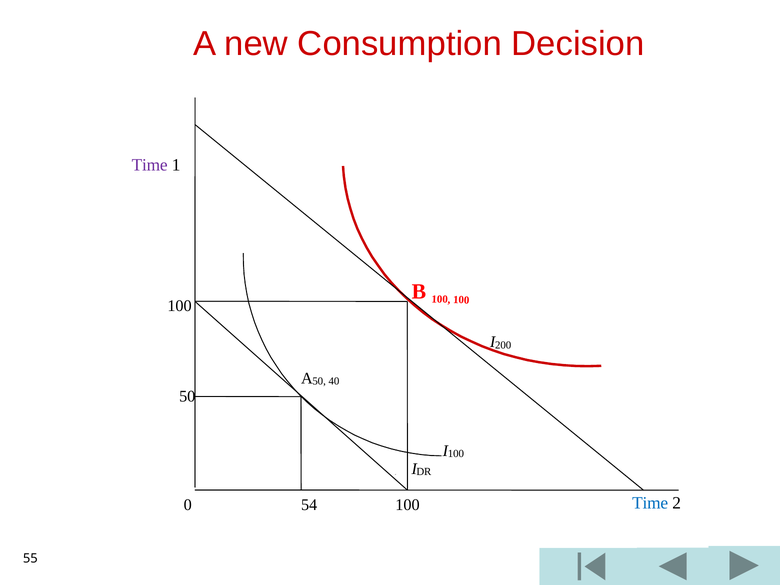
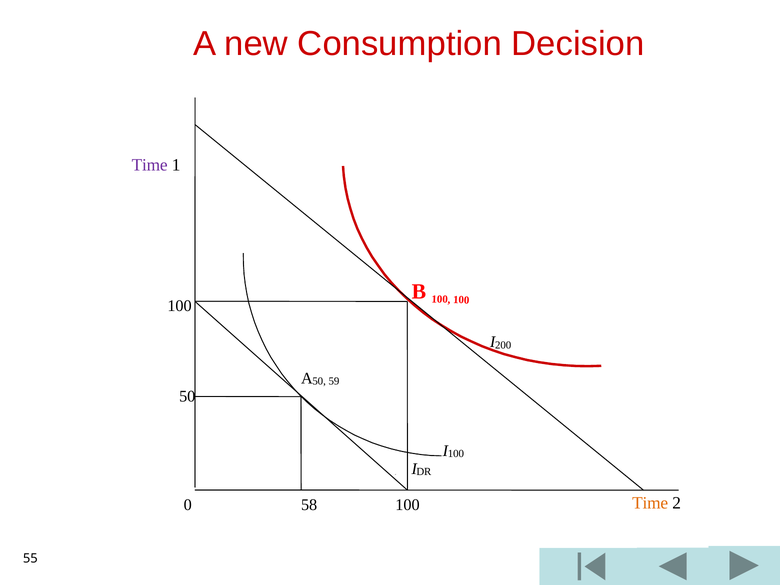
40: 40 -> 59 (334, 381)
Time colour: blue -> orange (650, 503)
54: 54 -> 58 (309, 505)
